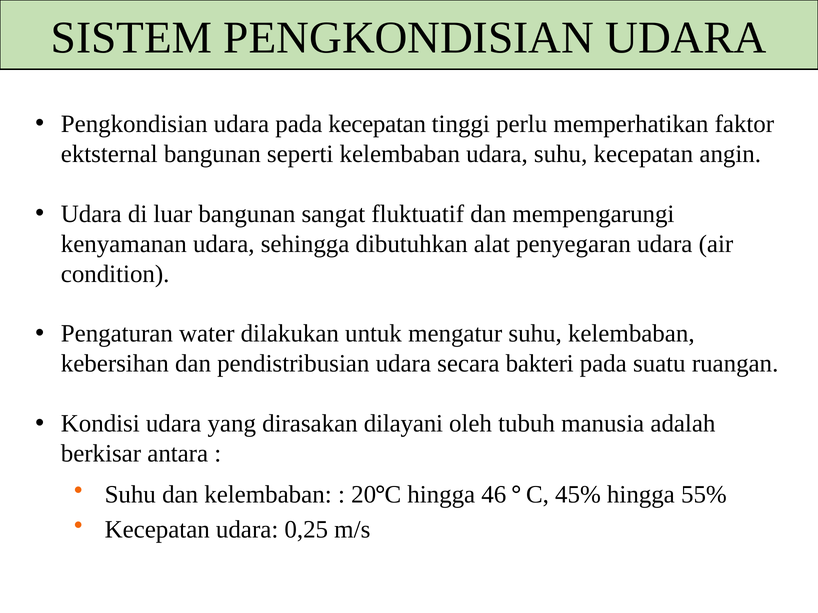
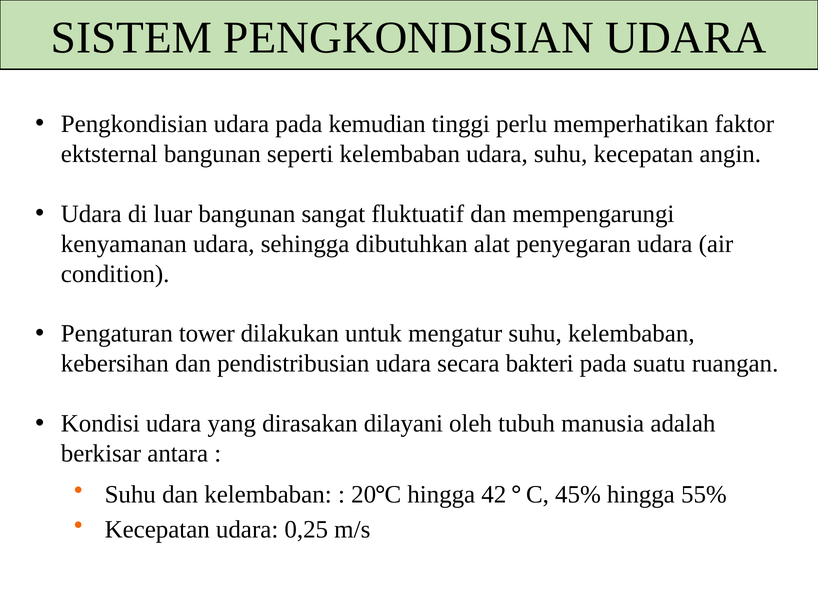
pada kecepatan: kecepatan -> kemudian (377, 124)
water: water -> tower (207, 334)
46: 46 -> 42 (494, 495)
